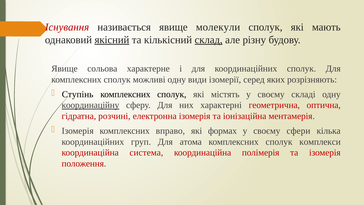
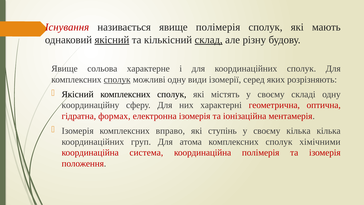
явище молекули: молекули -> полімерія (218, 27)
сполук underline: none -> present (117, 79)
Ступінь: Ступінь -> Якісний (78, 94)
координаційну underline: present -> none (90, 105)
розчині: розчині -> формах (114, 116)
формах: формах -> ступінь (222, 131)
своєму сфери: сфери -> кілька (298, 131)
комплекси: комплекси -> хімічними (320, 142)
